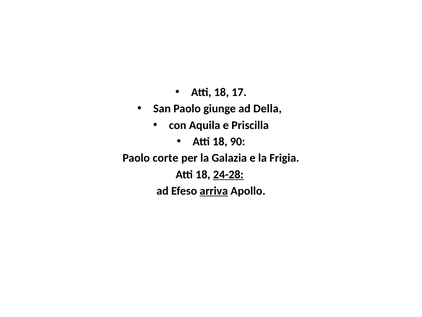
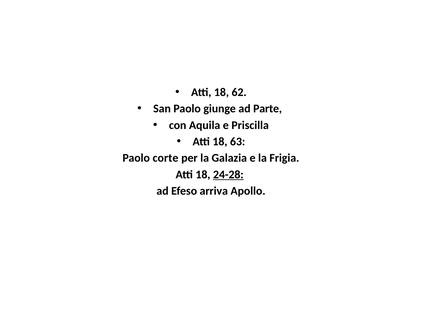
17: 17 -> 62 (239, 92)
Della: Della -> Parte (268, 109)
90: 90 -> 63 (238, 141)
arriva underline: present -> none (214, 191)
